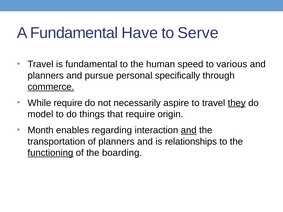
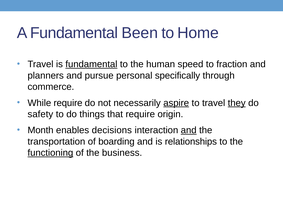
Have: Have -> Been (140, 33)
Serve: Serve -> Home (198, 33)
fundamental underline: none -> present (91, 64)
various: various -> fraction (232, 64)
commerce underline: present -> none (51, 87)
aspire underline: none -> present (176, 103)
model: model -> safety (40, 114)
regarding: regarding -> decisions (112, 130)
of planners: planners -> boarding (116, 142)
boarding: boarding -> business (122, 153)
